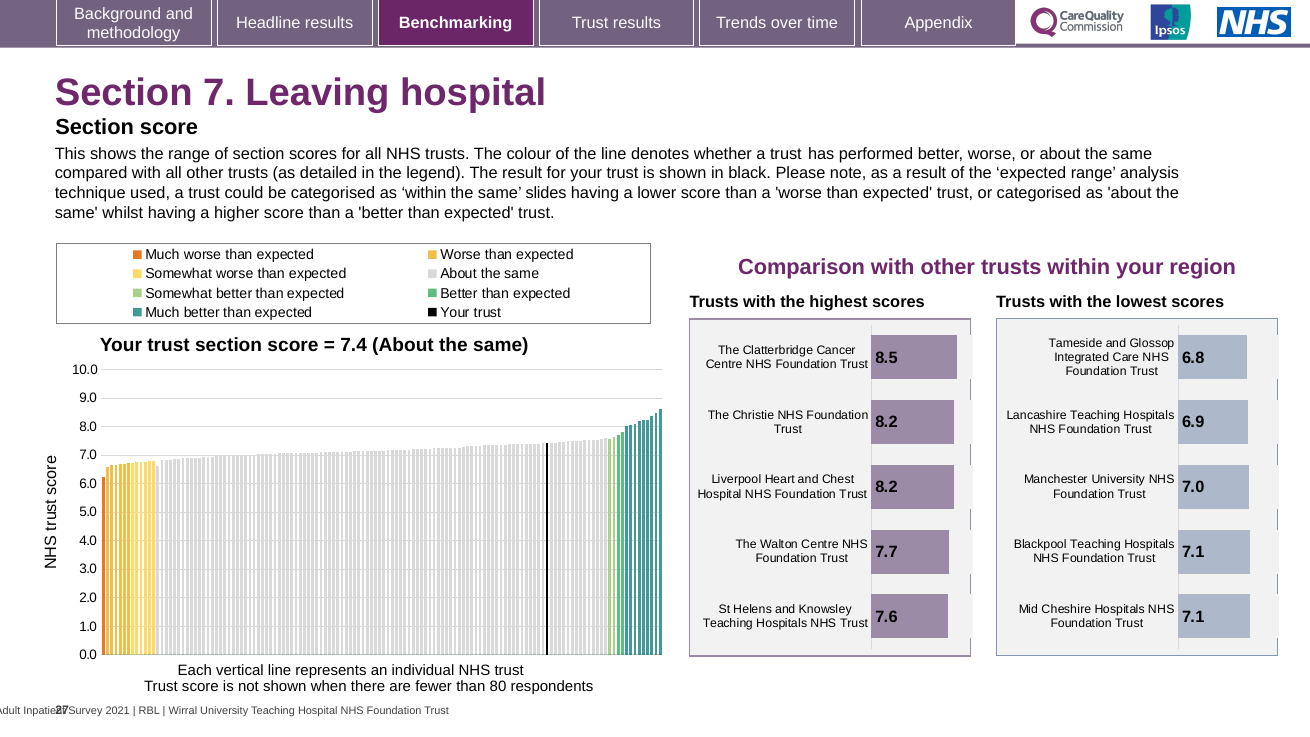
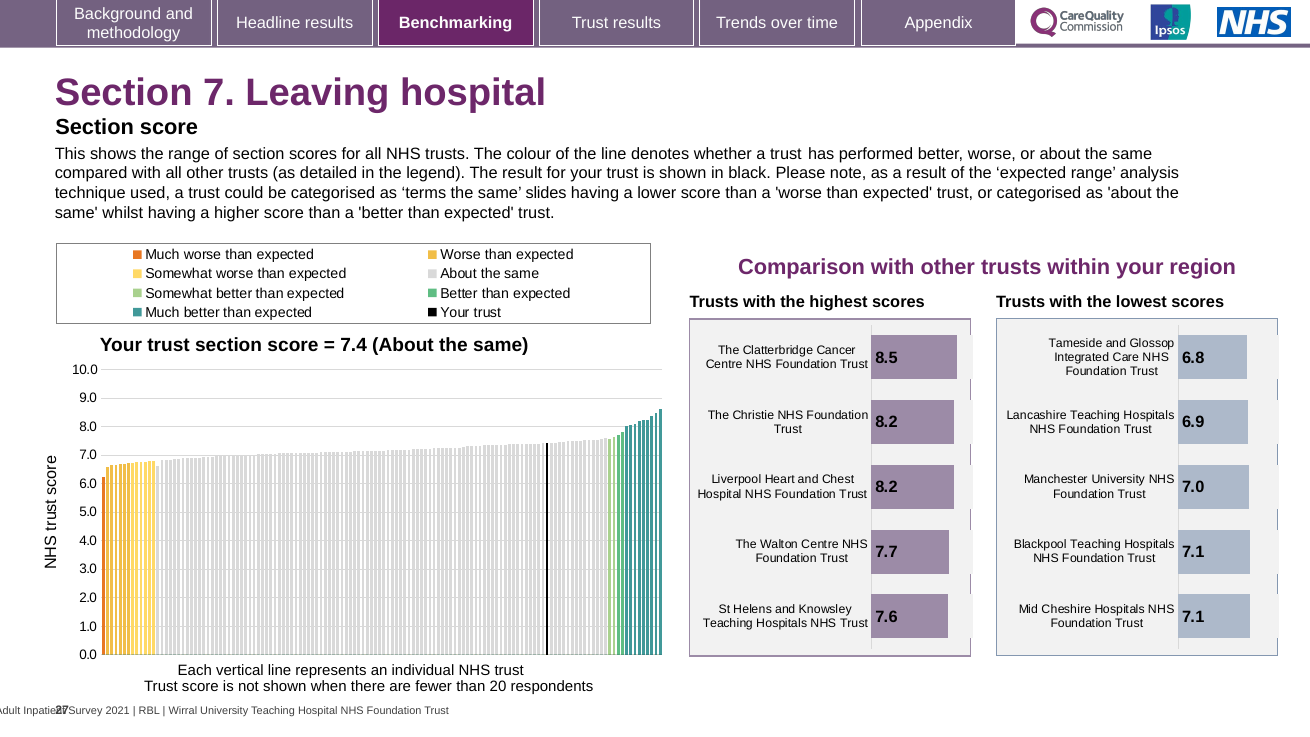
as within: within -> terms (424, 193)
80: 80 -> 20 (498, 687)
